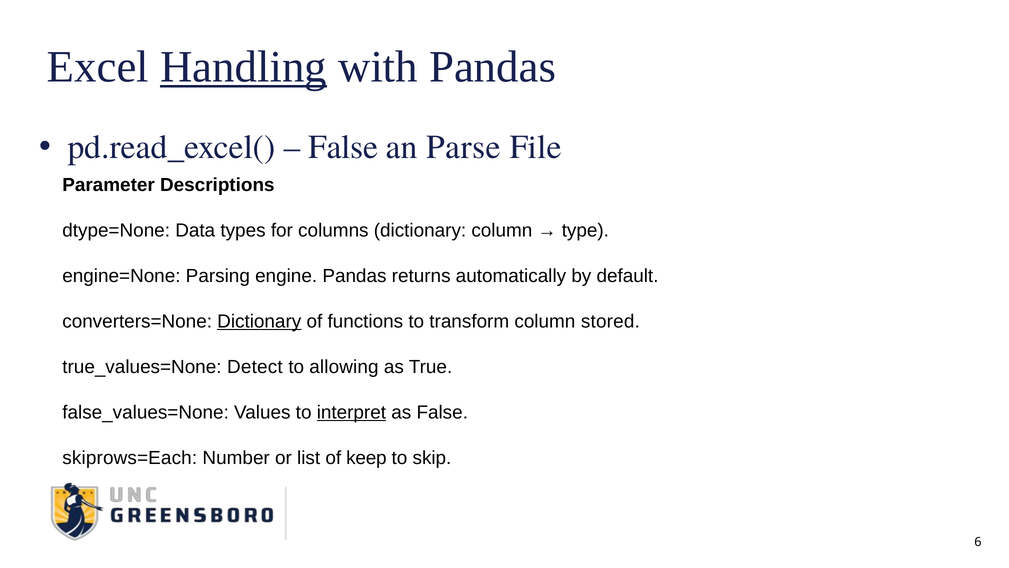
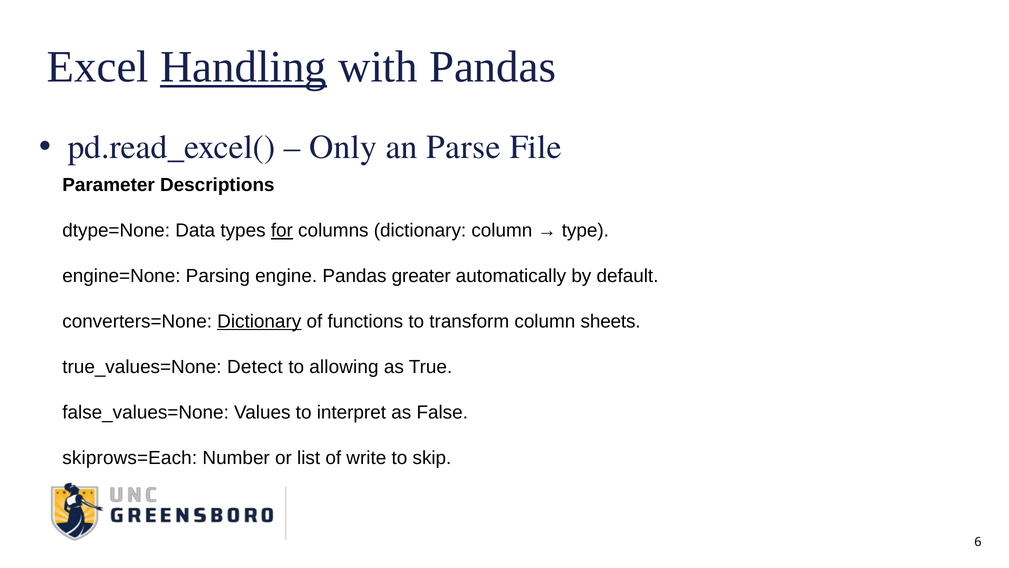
False: False -> Only (343, 147)
for underline: none -> present (282, 230)
returns: returns -> greater (421, 276)
stored: stored -> sheets (611, 321)
interpret underline: present -> none (351, 412)
keep: keep -> write (366, 457)
